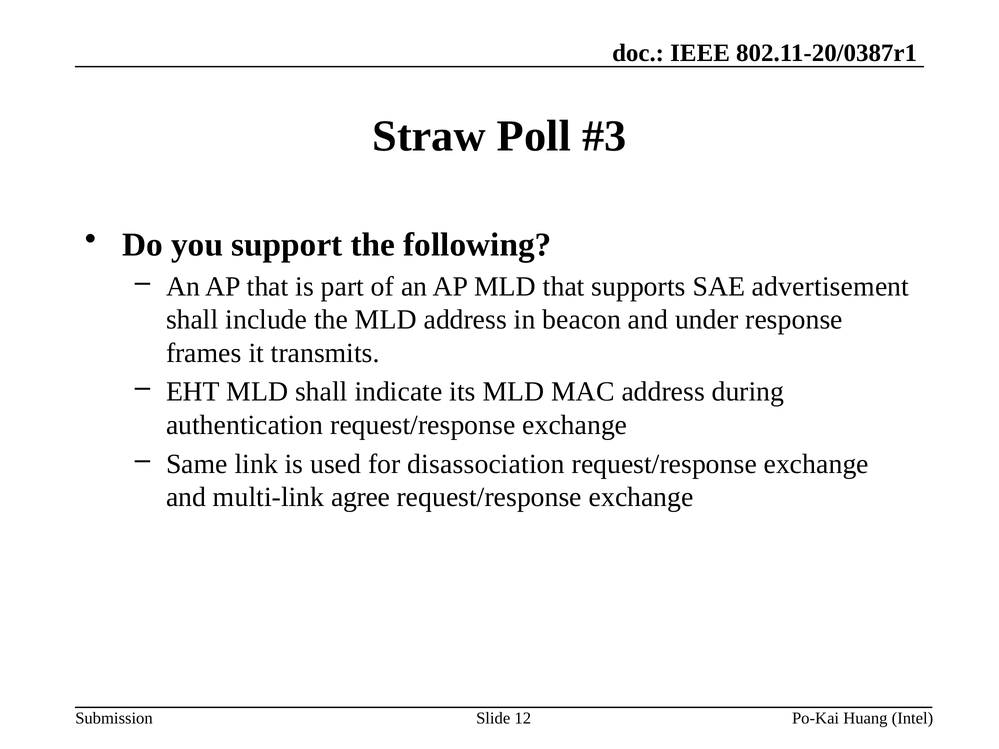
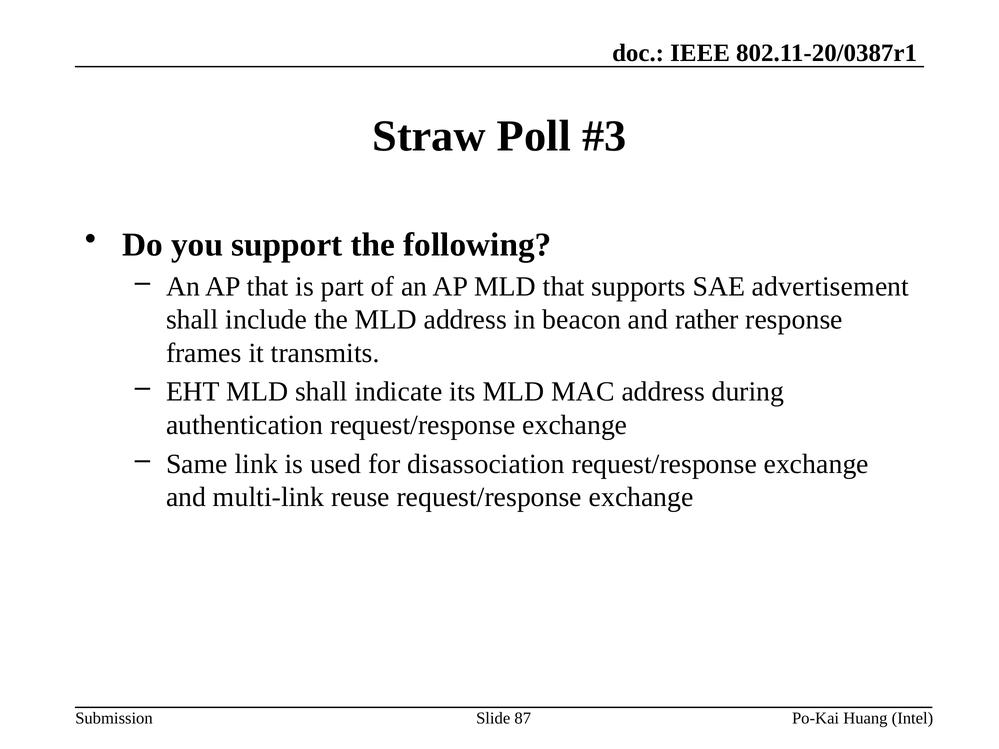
under: under -> rather (707, 320)
agree: agree -> reuse (360, 497)
12: 12 -> 87 (523, 719)
